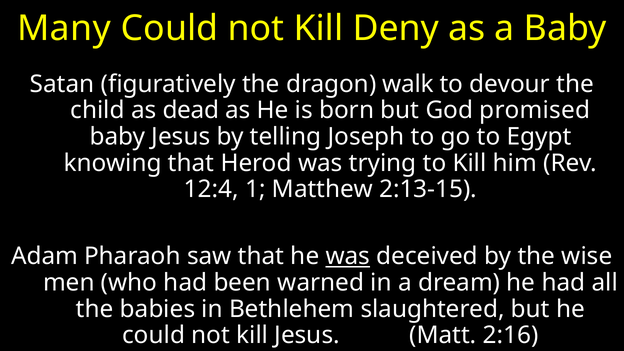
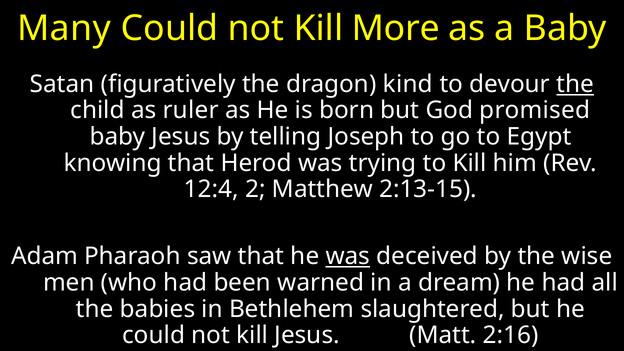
Deny: Deny -> More (396, 28)
walk: walk -> kind (408, 84)
the underline: none -> present (575, 84)
dead: dead -> ruler (191, 110)
1: 1 -> 2 (255, 189)
